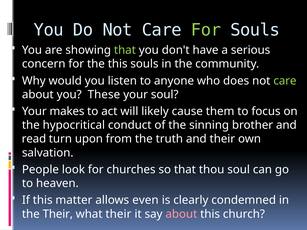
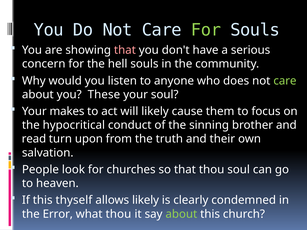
that colour: light green -> pink (125, 50)
the this: this -> hell (118, 64)
matter: matter -> thyself (74, 200)
allows even: even -> likely (146, 200)
the Their: Their -> Error (58, 214)
what their: their -> thou (118, 214)
about colour: pink -> light green (181, 214)
